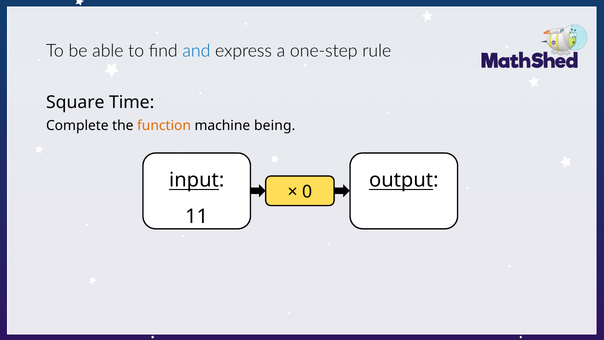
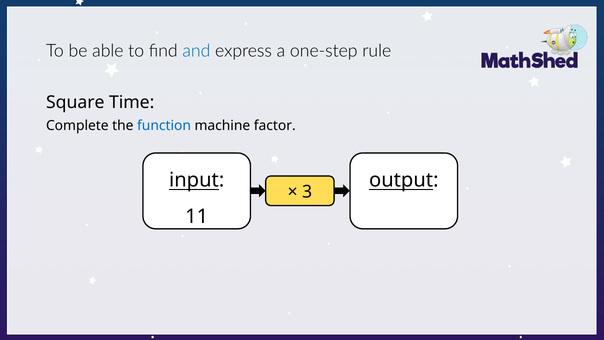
function colour: orange -> blue (164, 125)
being: being -> factor (275, 125)
0: 0 -> 3 (307, 192)
